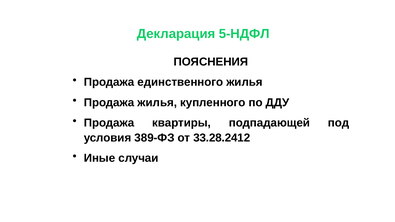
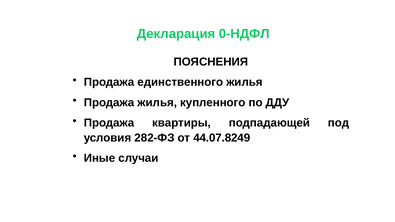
5-НДФЛ: 5-НДФЛ -> 0-НДФЛ (244, 34)
389-ФЗ: 389-ФЗ -> 282-ФЗ (154, 138)
33.28.2412: 33.28.2412 -> 44.07.8249 (222, 138)
